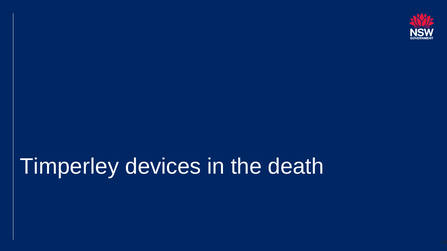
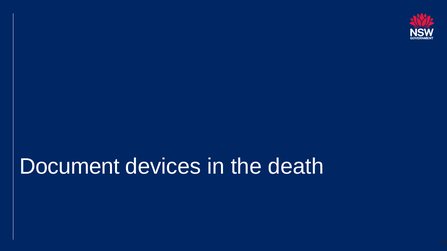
Timperley: Timperley -> Document (70, 167)
